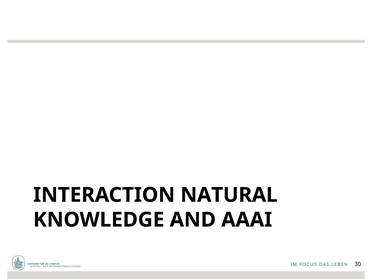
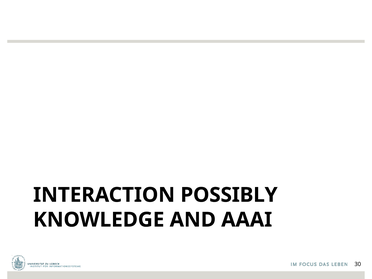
NATURAL: NATURAL -> POSSIBLY (229, 195)
